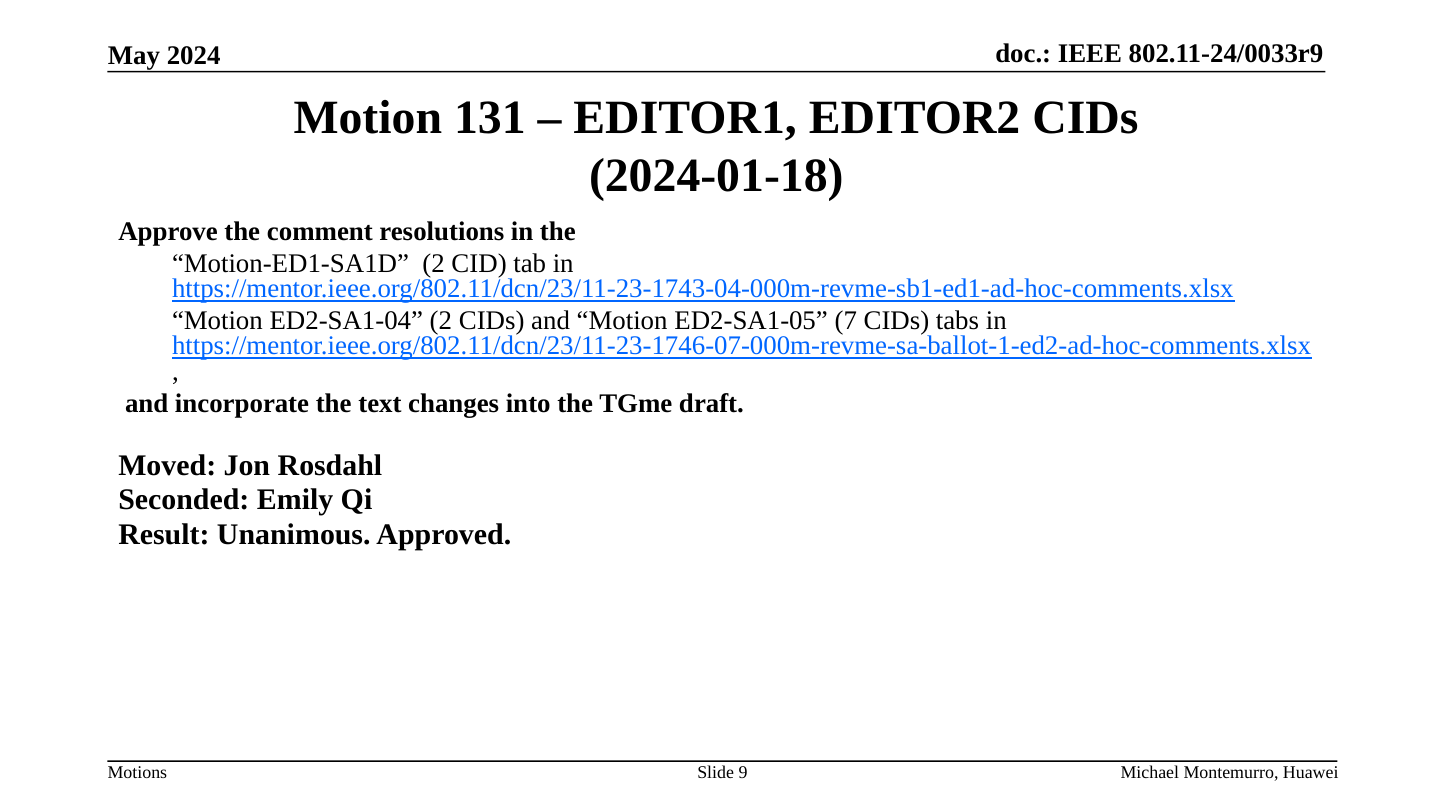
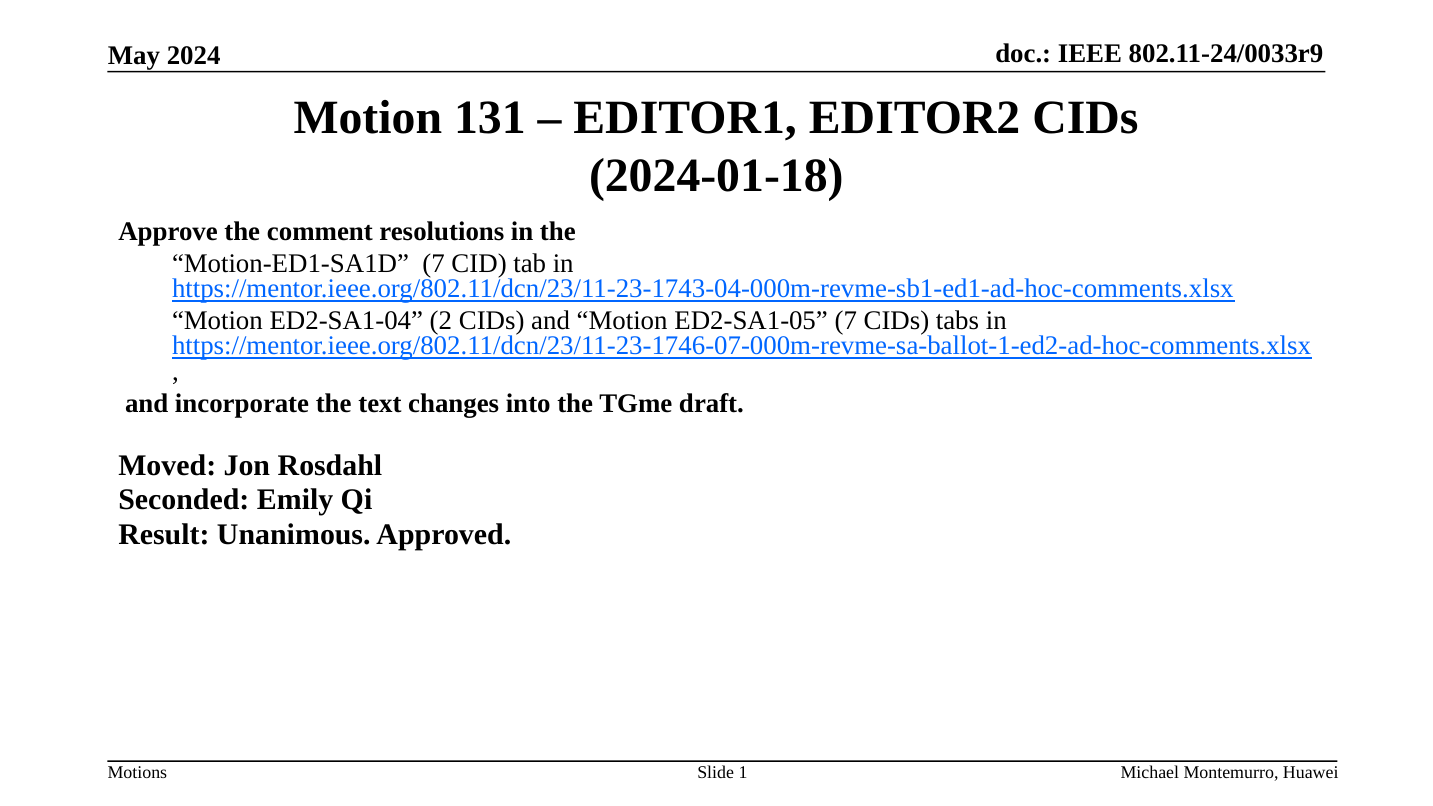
Motion-ED1-SA1D 2: 2 -> 7 (434, 263)
9: 9 -> 1 (743, 773)
